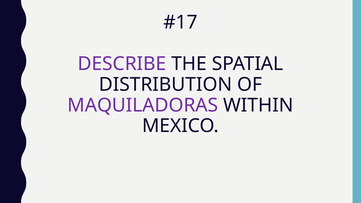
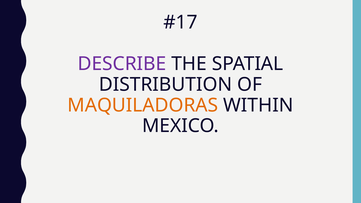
MAQUILADORAS colour: purple -> orange (143, 105)
